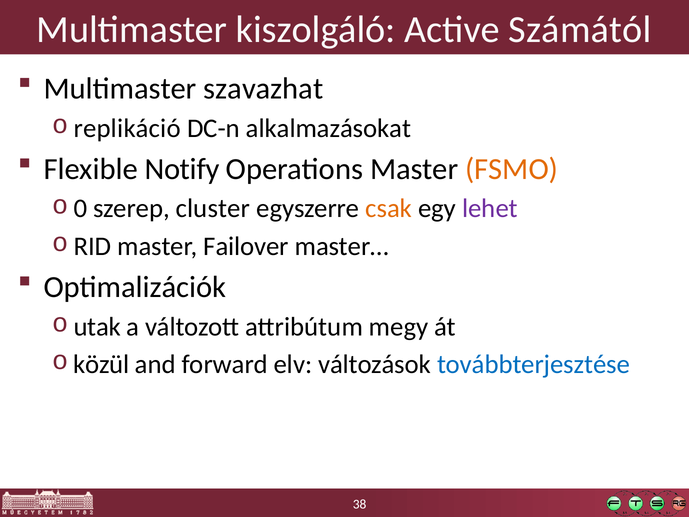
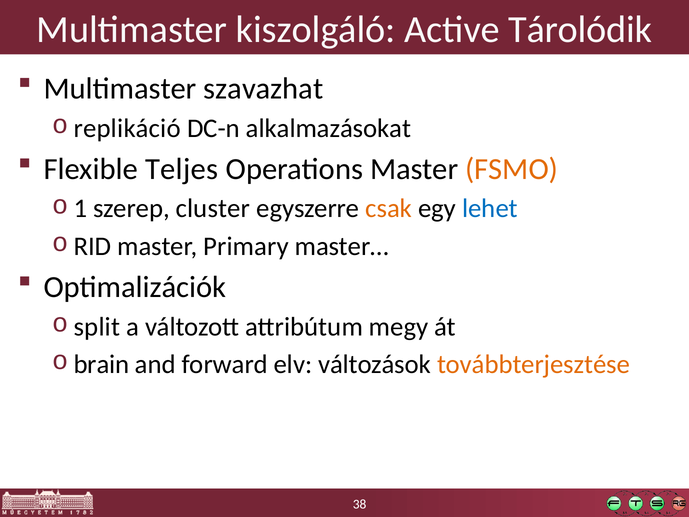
Számától: Számától -> Tárolódik (580, 30)
Notify: Notify -> Teljes (182, 169)
0: 0 -> 1 (80, 209)
lehet colour: purple -> blue (490, 209)
Failover: Failover -> Primary (246, 246)
utak: utak -> split (97, 327)
közül: közül -> brain (101, 364)
továbbterjesztése colour: blue -> orange (534, 364)
